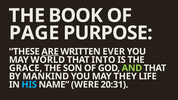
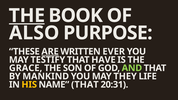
THE underline: none -> present (27, 16)
PAGE: PAGE -> ALSO (34, 33)
WORLD: WORLD -> TESTIFY (48, 60)
INTO: INTO -> HAVE (103, 60)
HIS colour: light blue -> yellow (29, 85)
NAME WERE: WERE -> THAT (85, 85)
